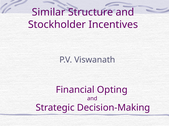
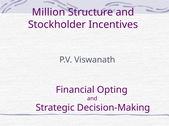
Similar: Similar -> Million (49, 12)
